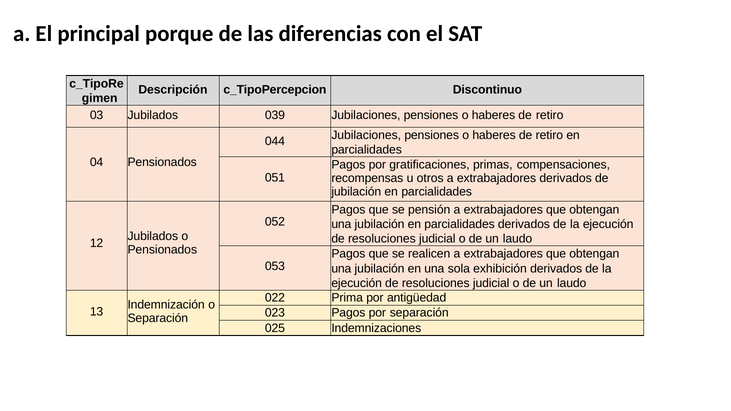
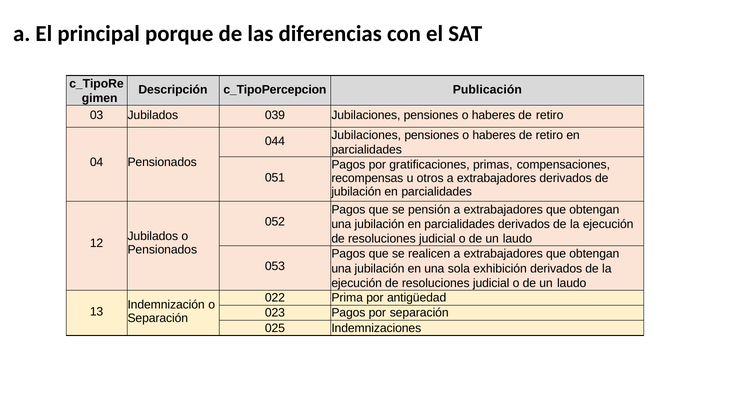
Discontinuo: Discontinuo -> Publicación (487, 90)
